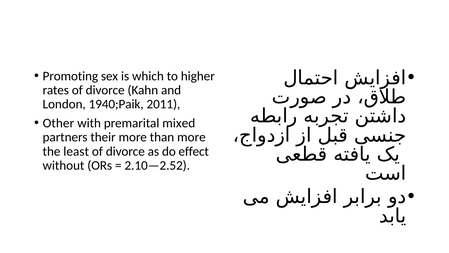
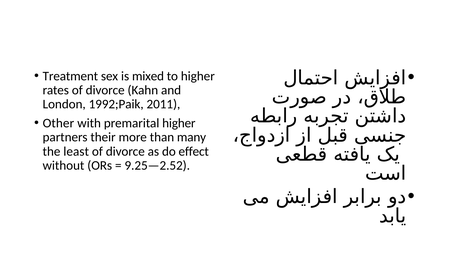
Promoting: Promoting -> Treatment (70, 76)
which: which -> mixed (148, 76)
1940;Paik: 1940;Paik -> 1992;Paik (116, 104)
premarital mixed: mixed -> higher (179, 123)
than more: more -> many (192, 137)
2.10—2.52: 2.10—2.52 -> 9.25—2.52 (157, 165)
